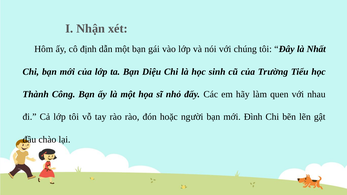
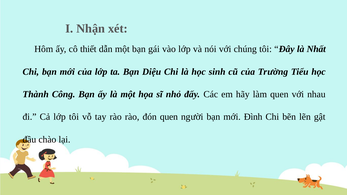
định: định -> thiết (88, 49)
đón hoặc: hoặc -> quen (169, 117)
